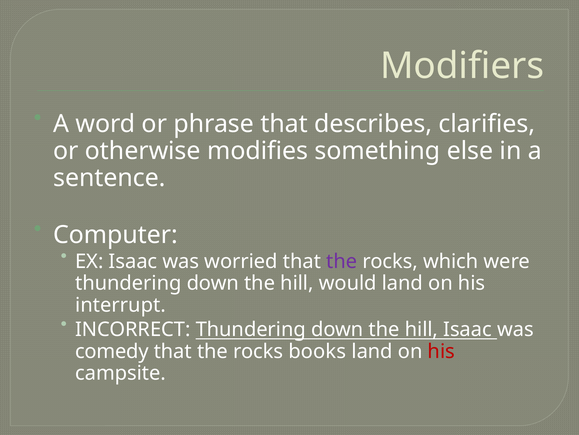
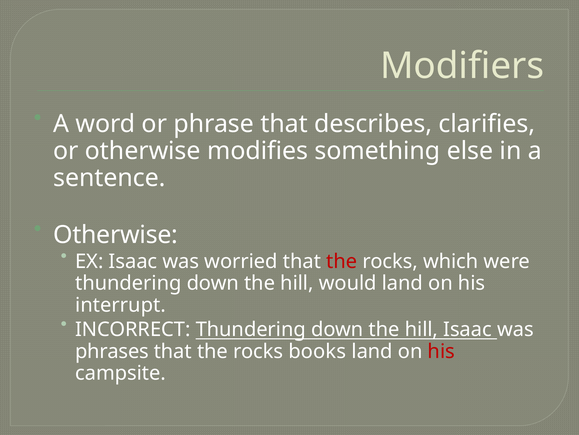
Computer: Computer -> Otherwise (116, 235)
the colour: purple -> red (342, 261)
comedy: comedy -> phrases (112, 351)
